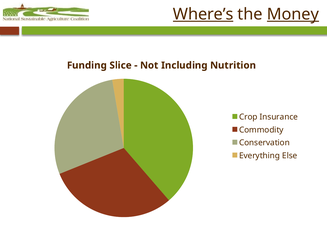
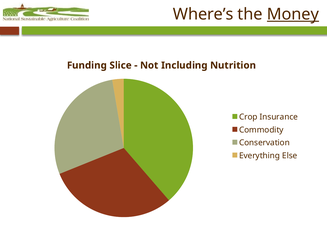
Where’s underline: present -> none (203, 14)
